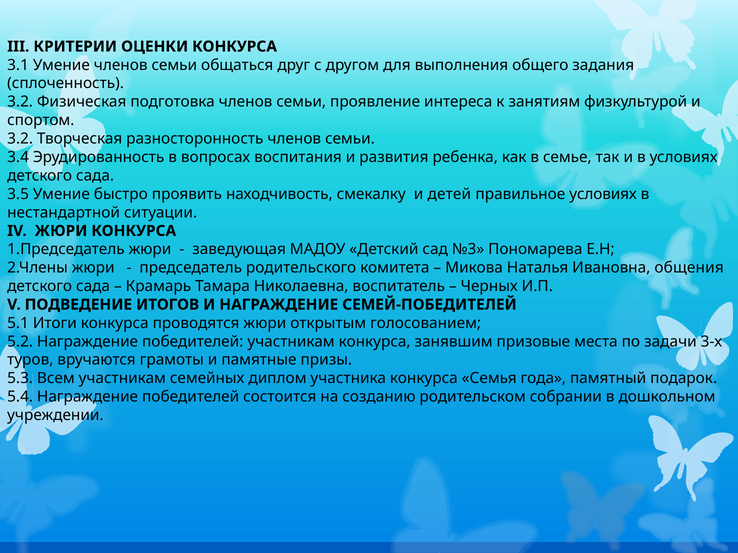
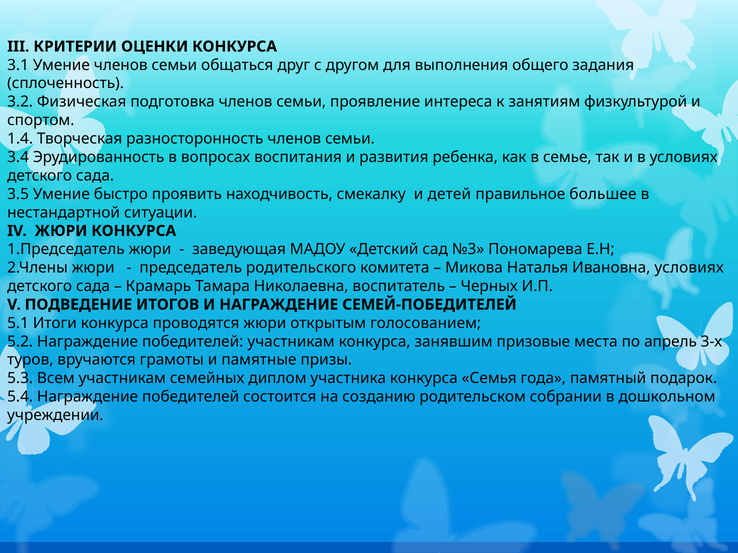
3.2: 3.2 -> 1.4 (20, 139)
правильное условиях: условиях -> большее (603, 194)
Ивановна общения: общения -> условиях (689, 268)
задачи: задачи -> апрель (671, 342)
